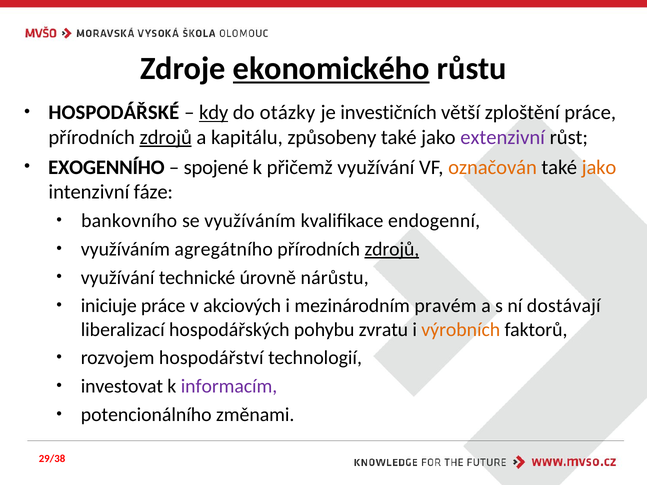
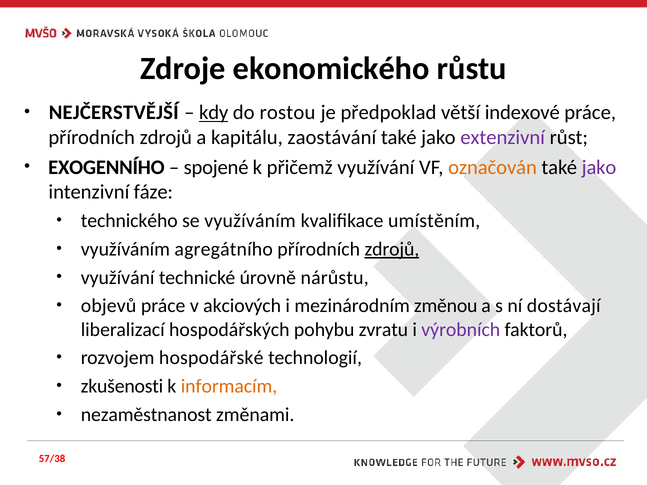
ekonomického underline: present -> none (331, 69)
HOSPODÁŘSKÉ: HOSPODÁŘSKÉ -> NEJČERSTVĚJŠÍ (114, 113)
otázky: otázky -> rostou (287, 113)
investičních: investičních -> předpoklad (388, 113)
zploštění: zploštění -> indexové (522, 113)
zdrojů underline: present -> none (166, 137)
způsobeny: způsobeny -> zaostávání (332, 137)
jako colour: orange -> purple (599, 167)
bankovního: bankovního -> technického (129, 221)
endogenní: endogenní -> umístěním (434, 221)
iniciuje: iniciuje -> objevů (109, 306)
pravém: pravém -> změnou (446, 306)
výrobních colour: orange -> purple (461, 330)
hospodářství: hospodářství -> hospodářské (211, 358)
investovat: investovat -> zkušenosti (122, 387)
informacím colour: purple -> orange (229, 387)
potencionálního: potencionálního -> nezaměstnanost (146, 415)
29/38: 29/38 -> 57/38 (52, 459)
